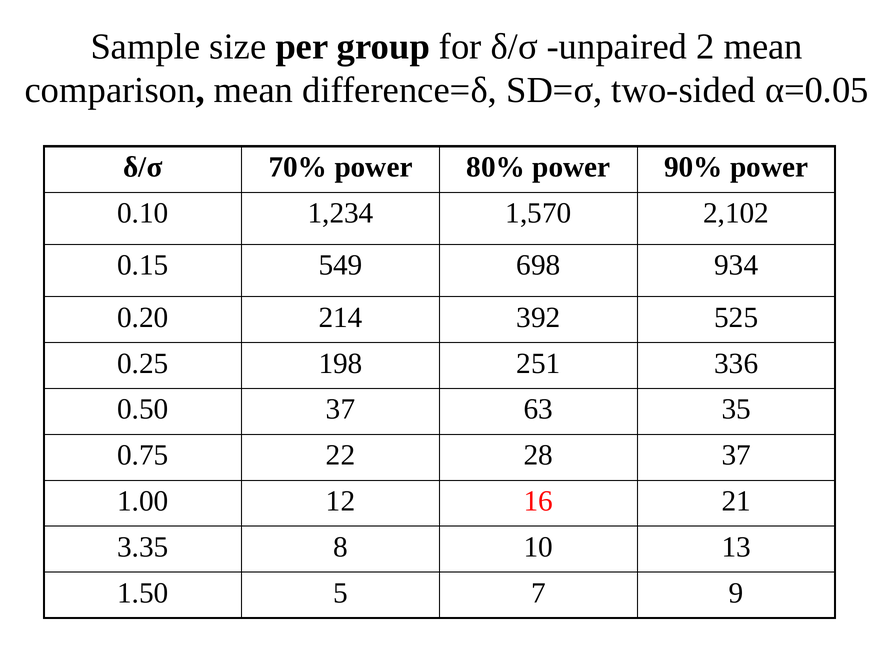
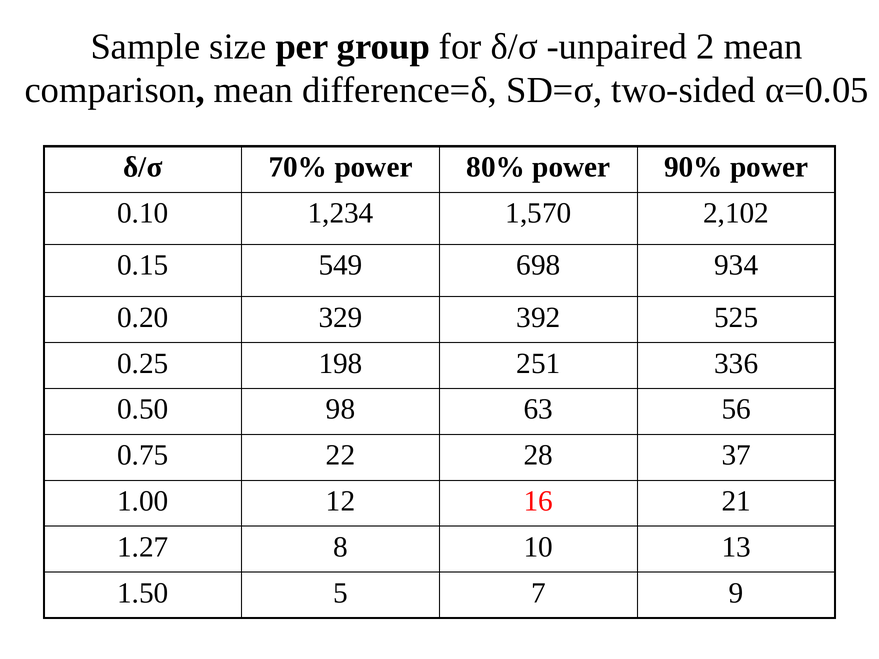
214: 214 -> 329 (341, 318)
0.50 37: 37 -> 98 (341, 409)
35: 35 -> 56 (736, 409)
3.35: 3.35 -> 1.27 (143, 547)
